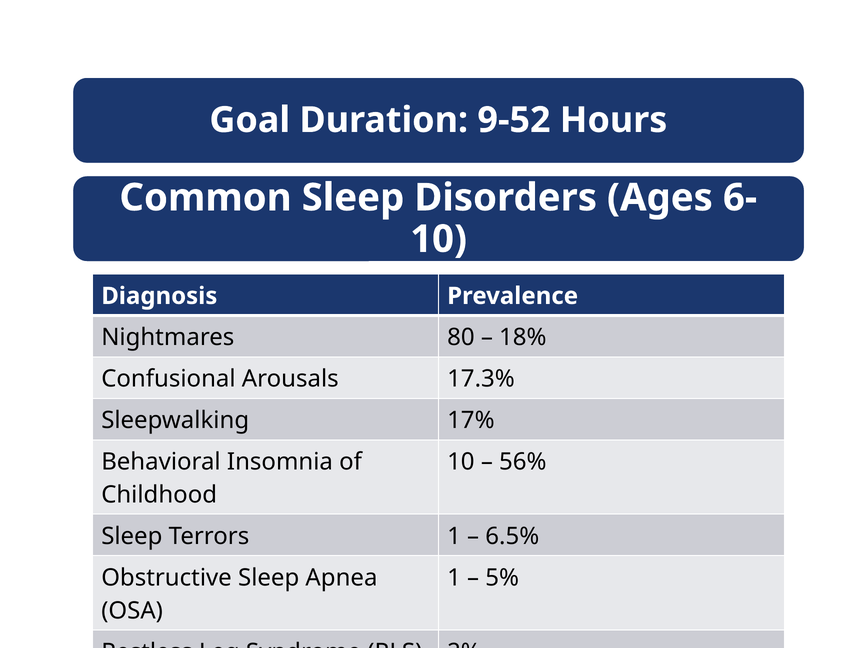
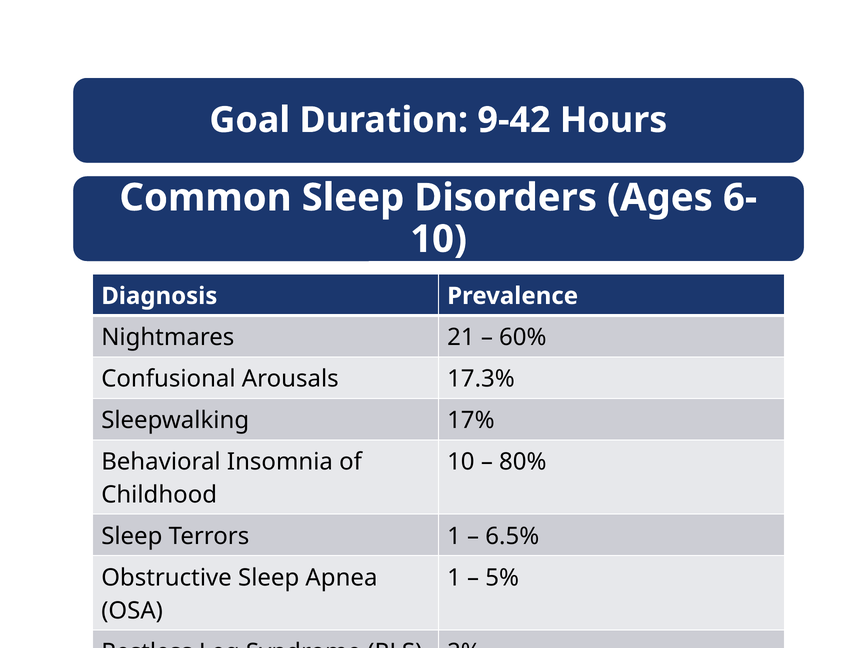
9-52: 9-52 -> 9-42 (514, 120)
80: 80 -> 21 (461, 337)
18%: 18% -> 60% (523, 337)
56%: 56% -> 80% (523, 462)
